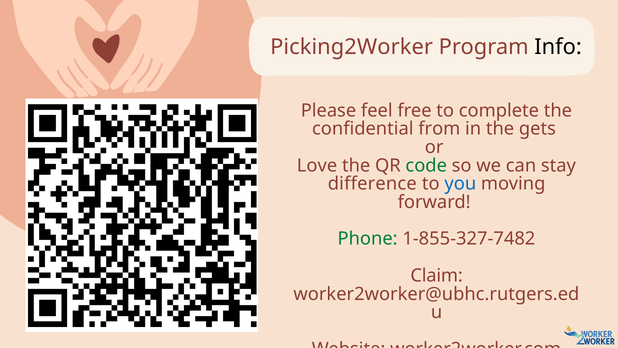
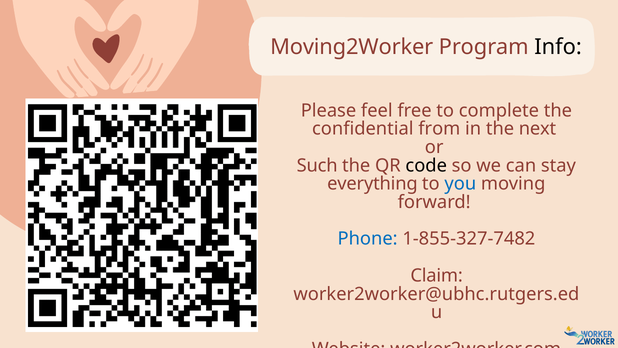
Picking2Worker: Picking2Worker -> Moving2Worker (352, 47)
gets: gets -> next (538, 129)
Love: Love -> Such (317, 165)
code colour: green -> black (426, 165)
difference: difference -> everything (372, 184)
Phone colour: green -> blue (368, 239)
